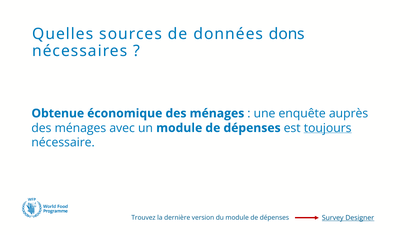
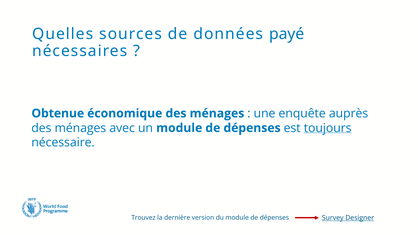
dons: dons -> payé (287, 34)
